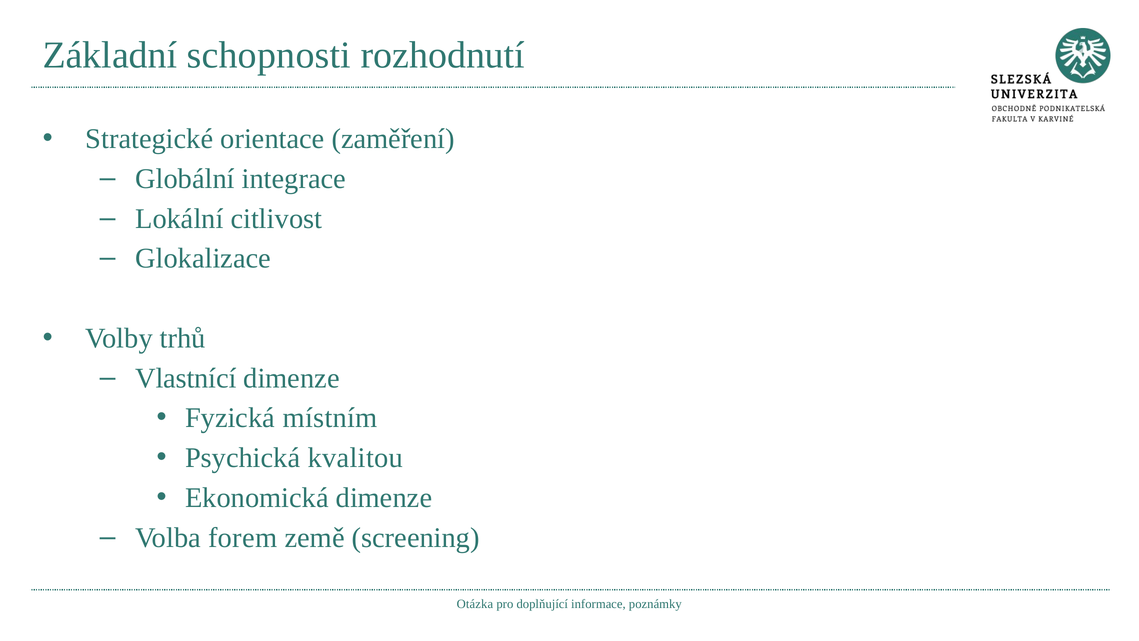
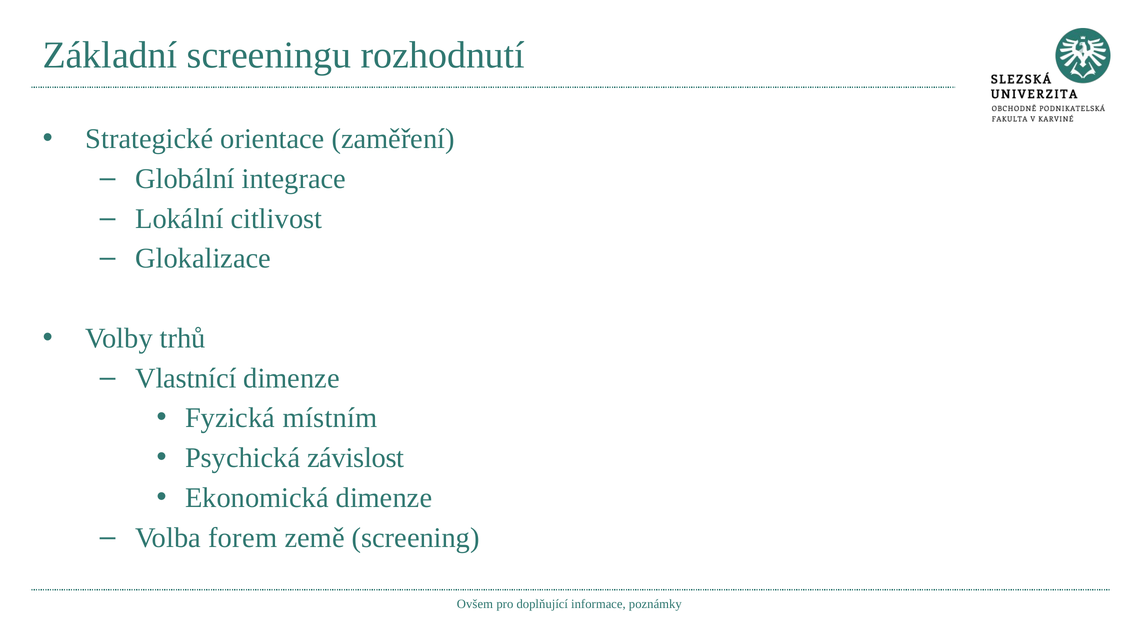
schopnosti: schopnosti -> screeningu (269, 55)
kvalitou: kvalitou -> závislost (356, 458)
Otázka: Otázka -> Ovšem (475, 604)
